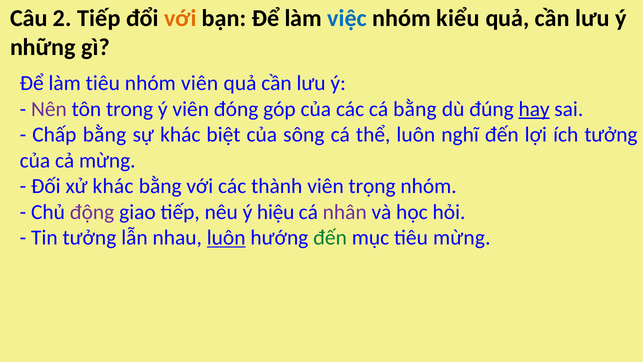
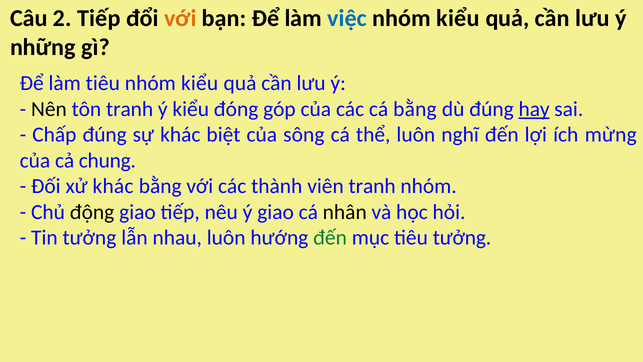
viên: viên -> kiểu (200, 83)
Nên colour: purple -> black (49, 109)
tôn trong: trong -> tranh (130, 109)
ý viên: viên -> kiểu (191, 109)
Chấp bằng: bằng -> đúng (105, 135)
ích tưởng: tưởng -> mừng (611, 135)
cả mừng: mừng -> chung (107, 160)
viên trọng: trọng -> tranh (372, 186)
động colour: purple -> black (92, 212)
ý hiệu: hiệu -> giao (276, 212)
nhân colour: purple -> black (345, 212)
luôn underline: present -> none (226, 238)
tiêu mừng: mừng -> tưởng (462, 238)
